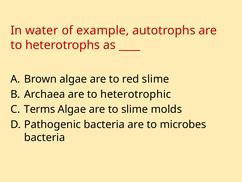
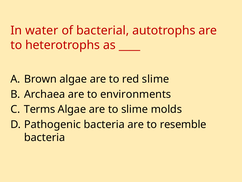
example: example -> bacterial (103, 30)
heterotrophic: heterotrophic -> environments (136, 94)
microbes: microbes -> resemble (183, 124)
